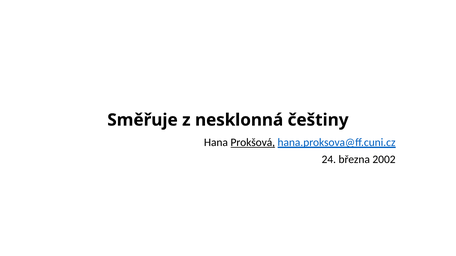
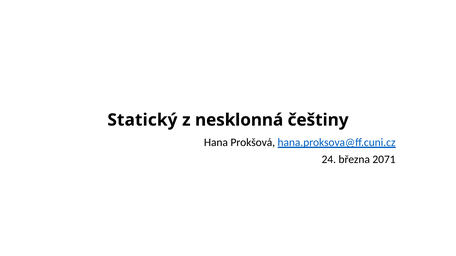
Směřuje: Směřuje -> Statický (142, 120)
Prokšová underline: present -> none (253, 143)
2002: 2002 -> 2071 (384, 160)
